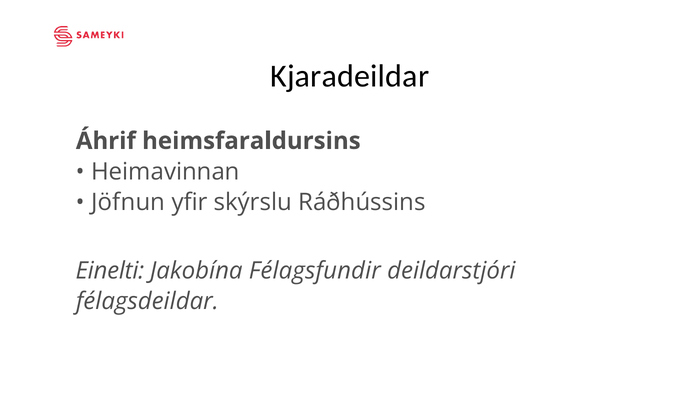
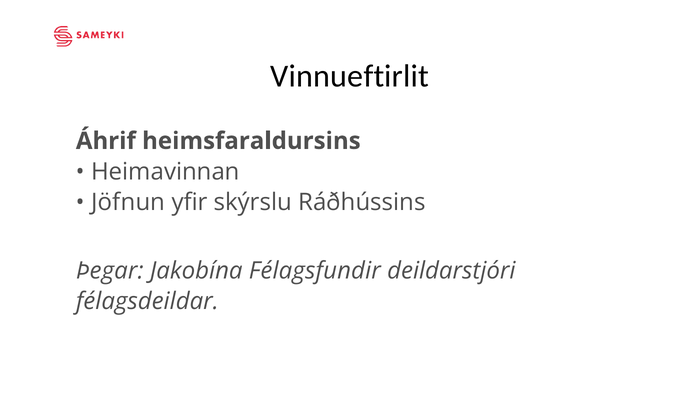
Kjaradeildar: Kjaradeildar -> Vinnueftirlit (350, 76)
Einelti: Einelti -> Þegar (110, 271)
